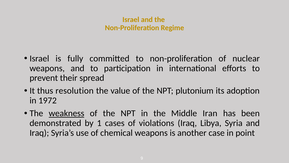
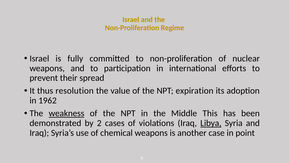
plutonium: plutonium -> expiration (195, 91)
1972: 1972 -> 1962 (48, 100)
Iran: Iran -> This (210, 113)
1: 1 -> 2 (99, 123)
Libya underline: none -> present (211, 123)
